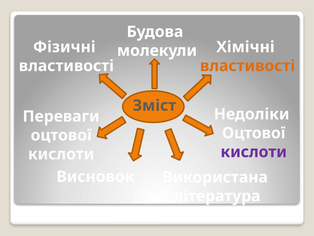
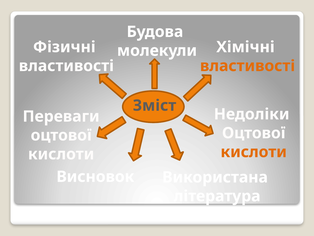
кислоти colour: purple -> orange (254, 152)
